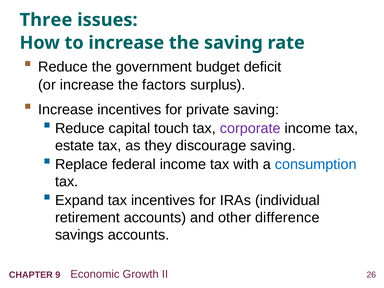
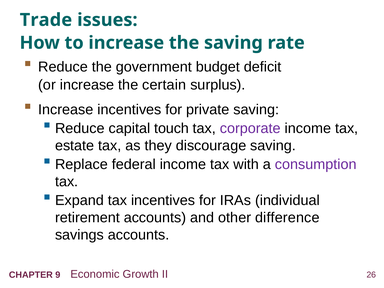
Three: Three -> Trade (46, 20)
factors: factors -> certain (164, 85)
consumption colour: blue -> purple (316, 164)
